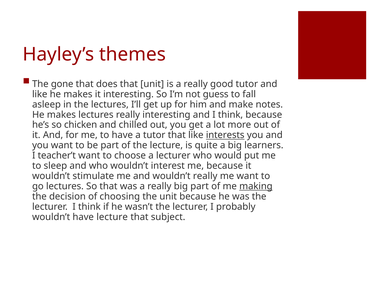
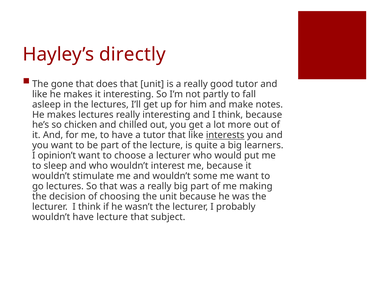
themes: themes -> directly (132, 54)
guess: guess -> partly (216, 94)
teacher’t: teacher’t -> opinion’t (57, 155)
wouldn’t really: really -> some (205, 176)
making underline: present -> none (256, 186)
